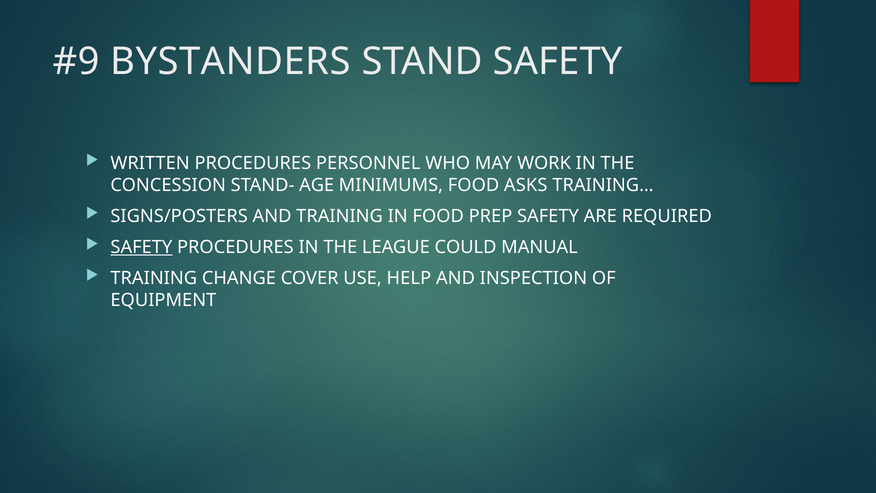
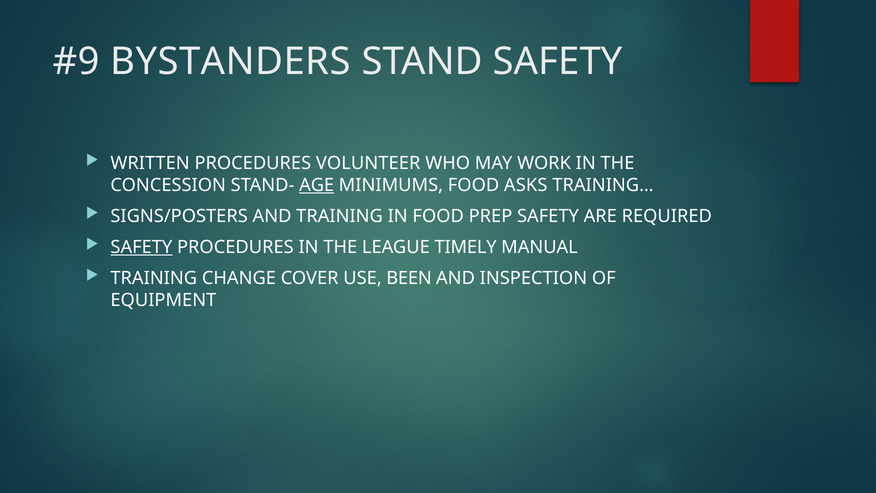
PERSONNEL: PERSONNEL -> VOLUNTEER (368, 163)
AGE underline: none -> present (317, 185)
COULD: COULD -> TIMELY (466, 247)
HELP: HELP -> BEEN (409, 278)
